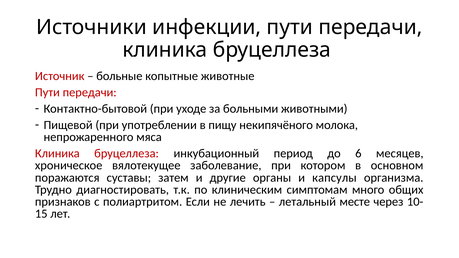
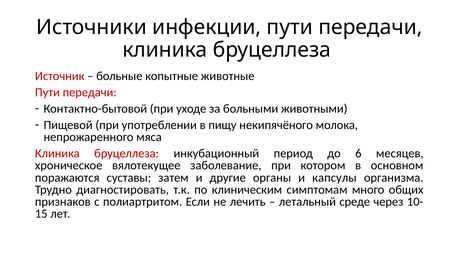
месте: месте -> среде (355, 202)
